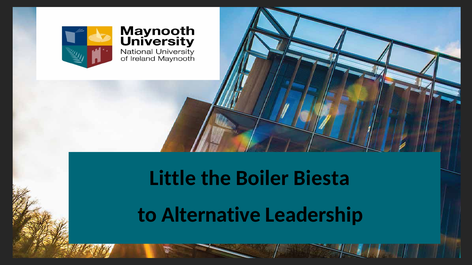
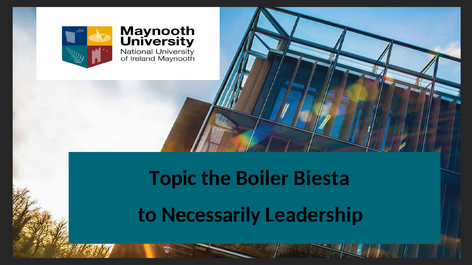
Little: Little -> Topic (173, 178)
Alternative: Alternative -> Necessarily (211, 215)
